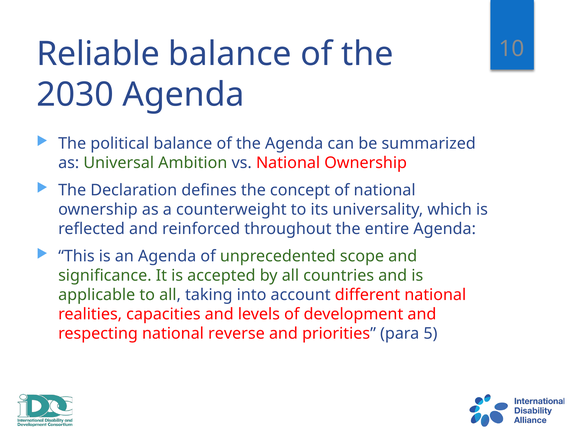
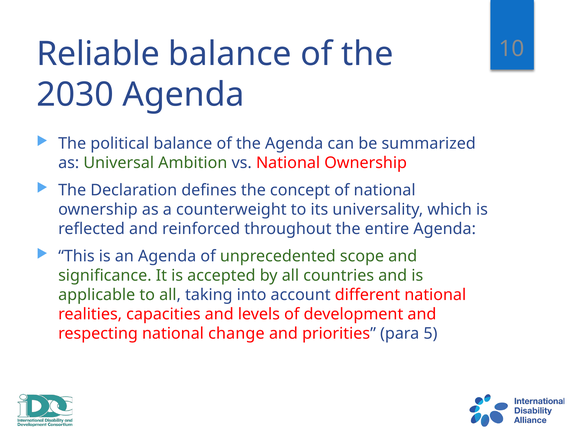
reverse: reverse -> change (236, 334)
